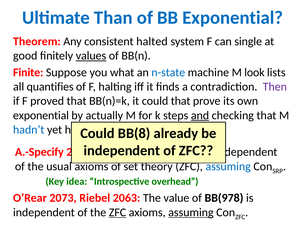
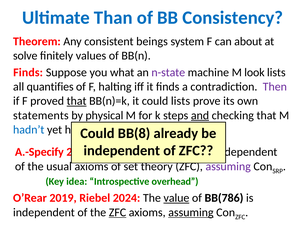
BB Exponential: Exponential -> Consistency (233, 18)
consistent halted: halted -> beings (152, 41)
single: single -> about (248, 41)
good: good -> solve (25, 56)
values underline: present -> none (91, 56)
Finite: Finite -> Finds (28, 72)
n-state colour: blue -> purple (168, 72)
that underline: none -> present (77, 101)
could that: that -> lists (181, 101)
exponential: exponential -> statements (41, 115)
actually: actually -> physical (104, 115)
assuming colour: blue -> purple (228, 166)
2073: 2073 -> 2019 (63, 198)
2063: 2063 -> 2024 (127, 198)
value underline: none -> present (176, 198)
BB(978: BB(978 -> BB(786 (224, 198)
